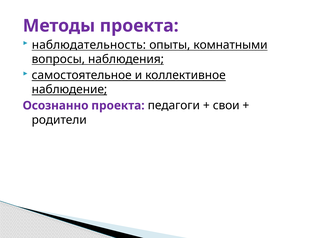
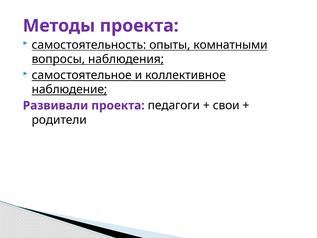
наблюдательность: наблюдательность -> самостоятельность (89, 45)
Осознанно: Осознанно -> Развивали (55, 105)
